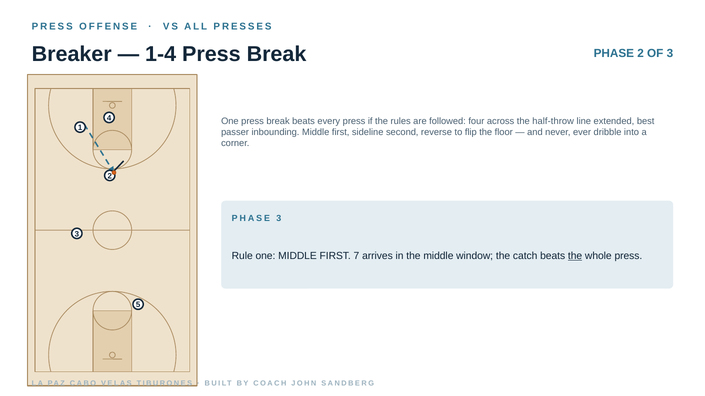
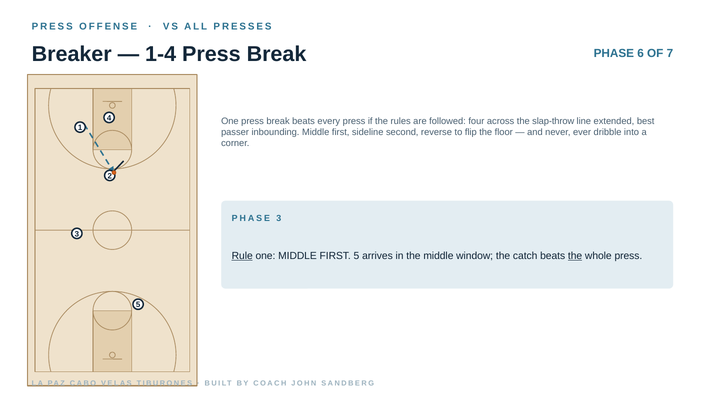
PHASE 2: 2 -> 6 (641, 54)
OF 3: 3 -> 7 (670, 54)
half-throw: half-throw -> slap-throw (553, 121)
Rule underline: none -> present (242, 256)
FIRST 7: 7 -> 5 (356, 256)
